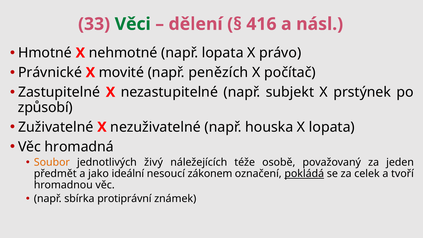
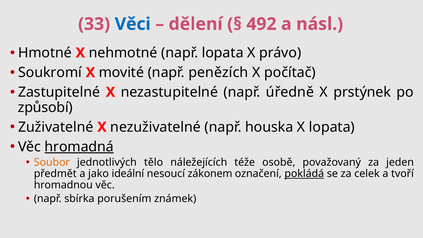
Věci colour: green -> blue (133, 24)
416: 416 -> 492 (261, 24)
Právnické: Právnické -> Soukromí (50, 73)
subjekt: subjekt -> úředně (290, 92)
hromadná underline: none -> present (79, 147)
živý: živý -> tělo (154, 162)
protiprávní: protiprávní -> porušením (124, 199)
